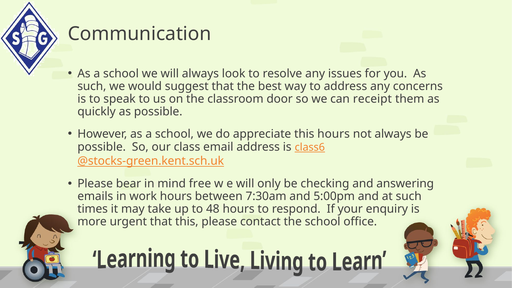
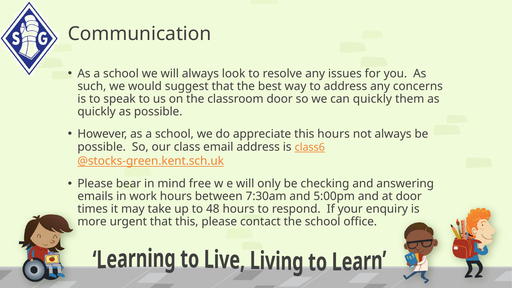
can receipt: receipt -> quickly (372, 99)
at such: such -> door (409, 196)
